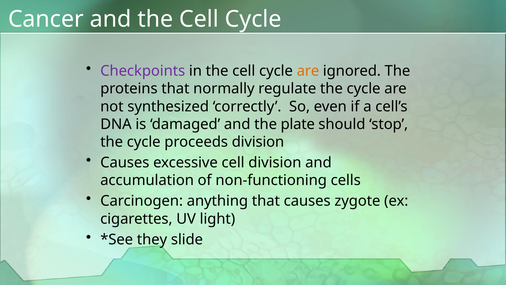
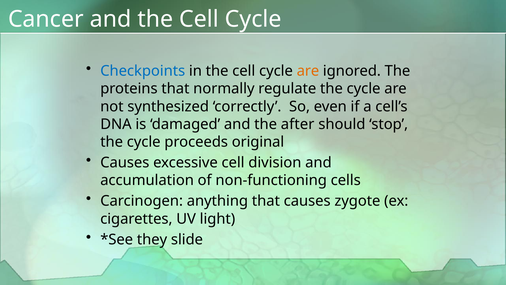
Checkpoints colour: purple -> blue (143, 71)
plate: plate -> after (298, 124)
proceeds division: division -> original (258, 142)
